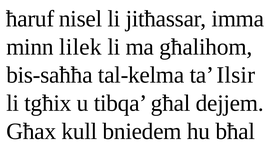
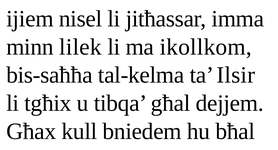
ħaruf: ħaruf -> ijiem (30, 19)
għalihom: għalihom -> ikollkom (206, 47)
